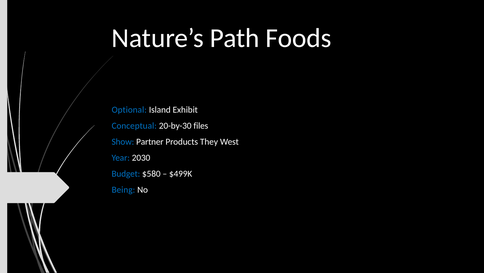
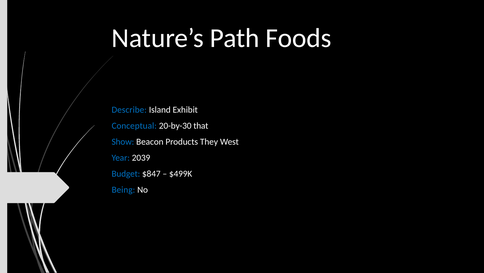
Optional: Optional -> Describe (129, 110)
files: files -> that (201, 126)
Partner: Partner -> Beacon (150, 142)
2030: 2030 -> 2039 (141, 157)
$580: $580 -> $847 (151, 173)
